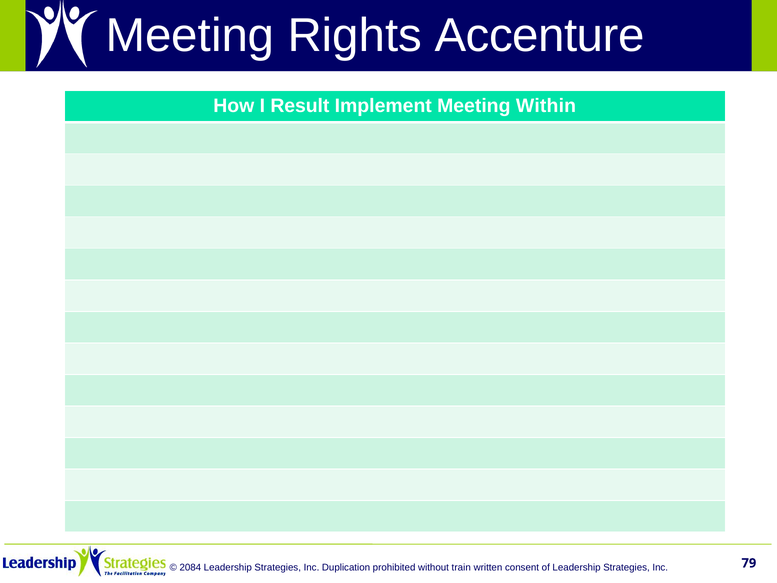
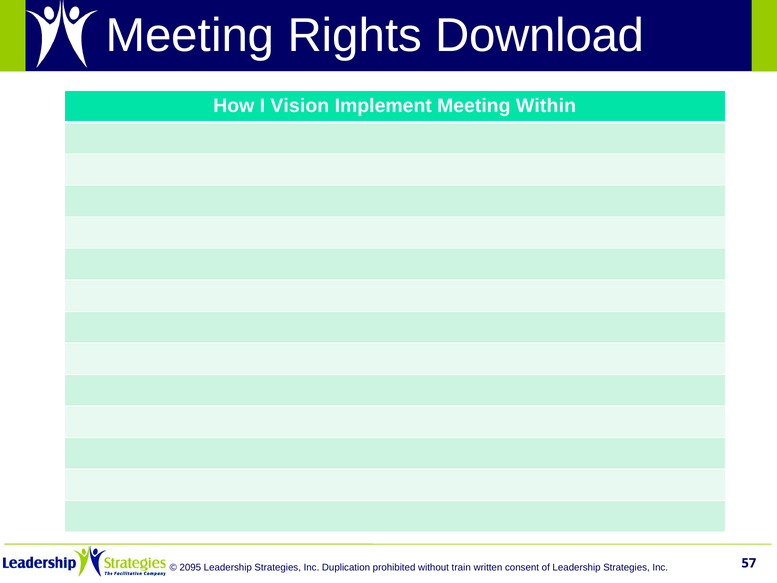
Accenture: Accenture -> Download (540, 36)
Result: Result -> Vision (300, 106)
2084: 2084 -> 2095 (190, 567)
79: 79 -> 57 (749, 563)
